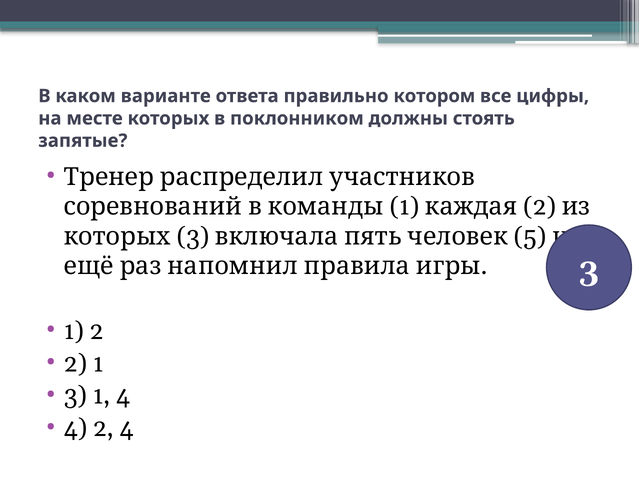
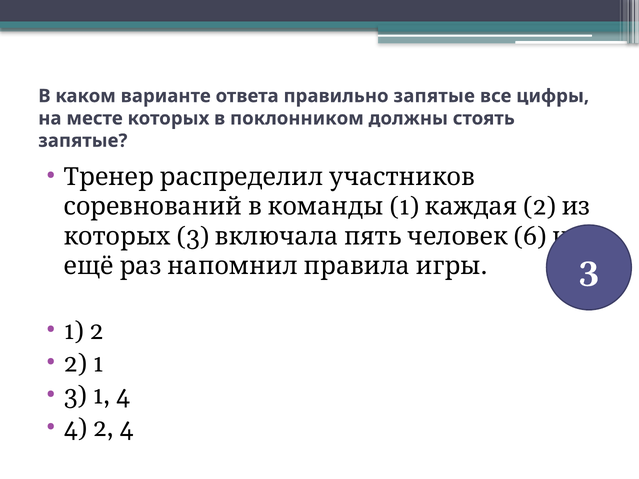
правильно котором: котором -> запятые (434, 96)
5: 5 -> 6 (530, 236)
